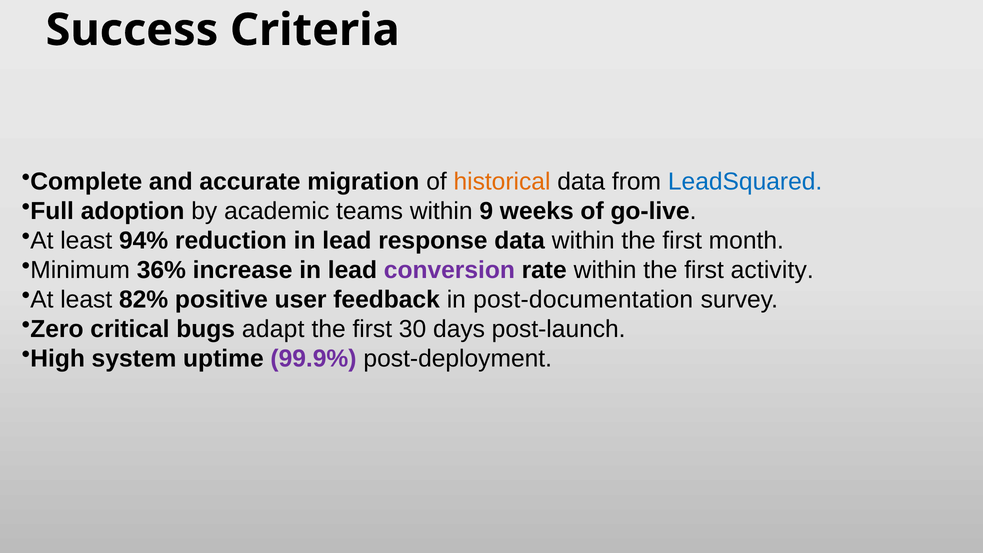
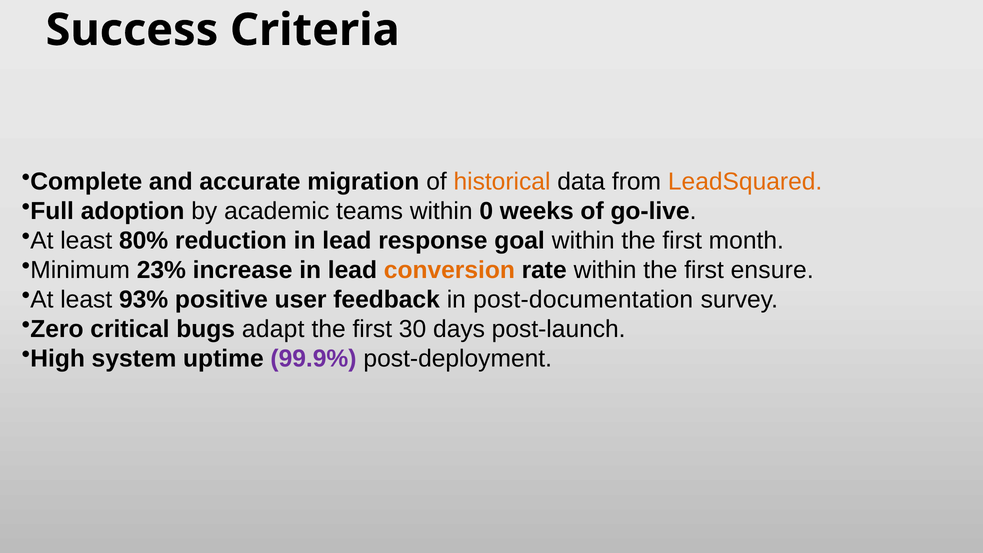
LeadSquared colour: blue -> orange (745, 181)
9: 9 -> 0 (486, 211)
94%: 94% -> 80% (144, 240)
response data: data -> goal (520, 240)
36%: 36% -> 23% (161, 270)
conversion colour: purple -> orange (449, 270)
activity: activity -> ensure (772, 270)
82%: 82% -> 93% (144, 299)
